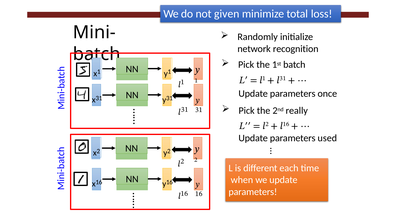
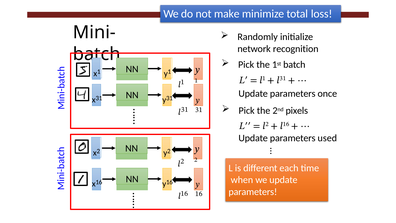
given: given -> make (227, 14)
really: really -> pixels (297, 110)
